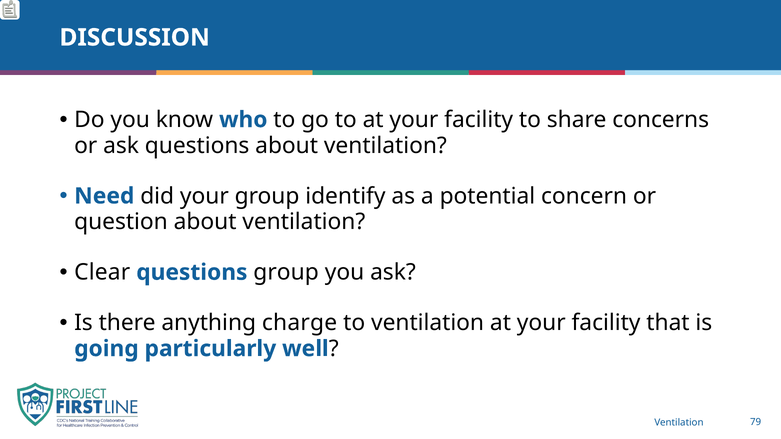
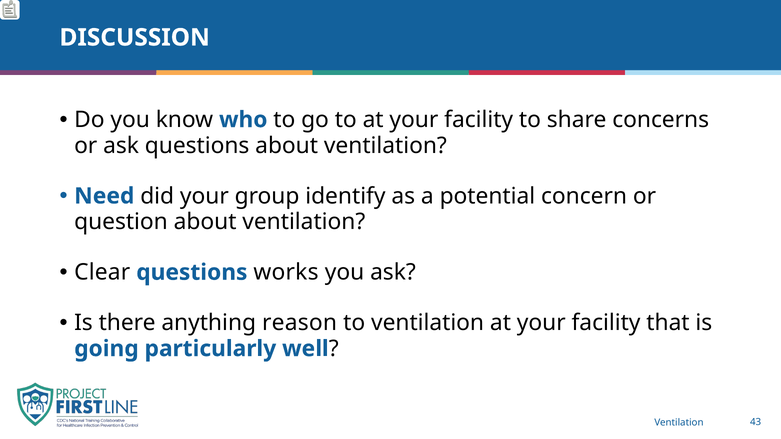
questions group: group -> works (286, 273)
charge: charge -> reason (300, 323)
79: 79 -> 43 (756, 422)
